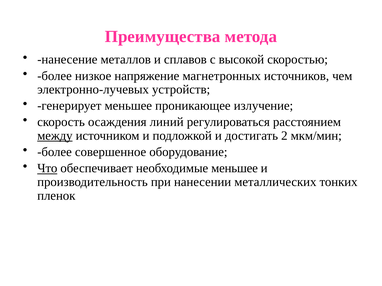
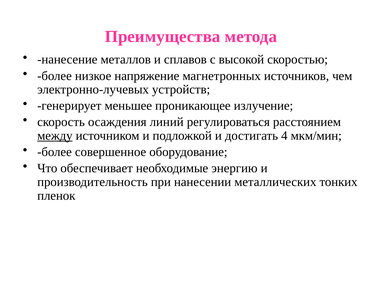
2: 2 -> 4 (284, 136)
Что underline: present -> none (47, 169)
необходимые меньшее: меньшее -> энергию (234, 169)
